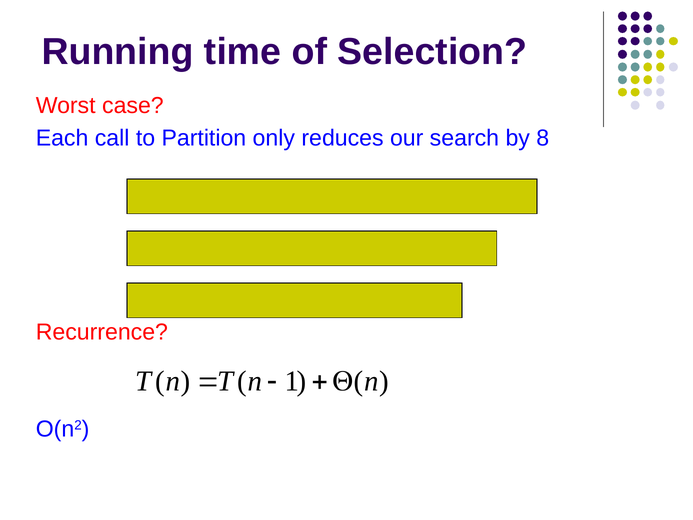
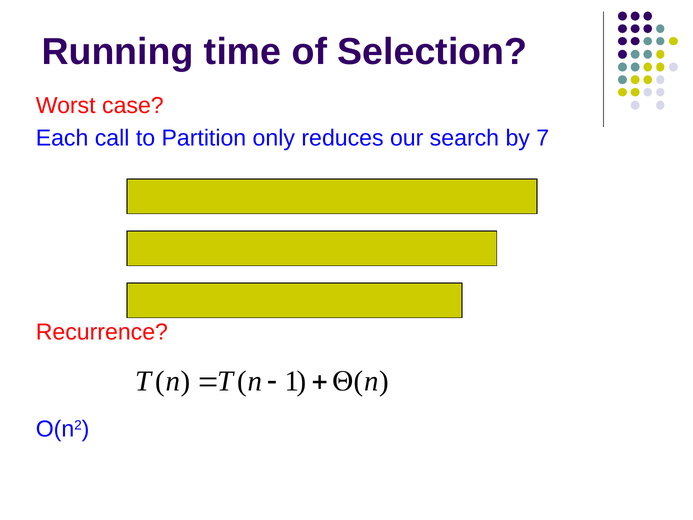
8: 8 -> 7 (543, 138)
